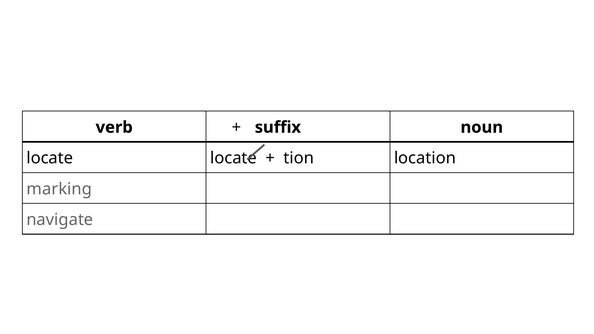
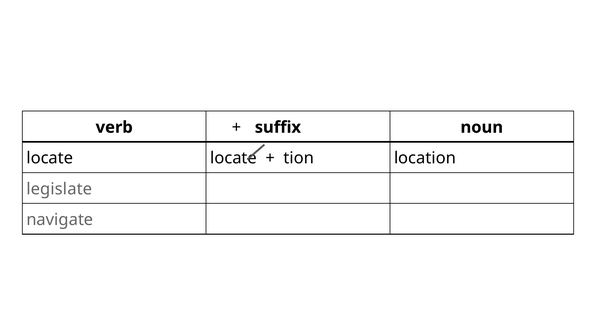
marking: marking -> legislate (59, 189)
